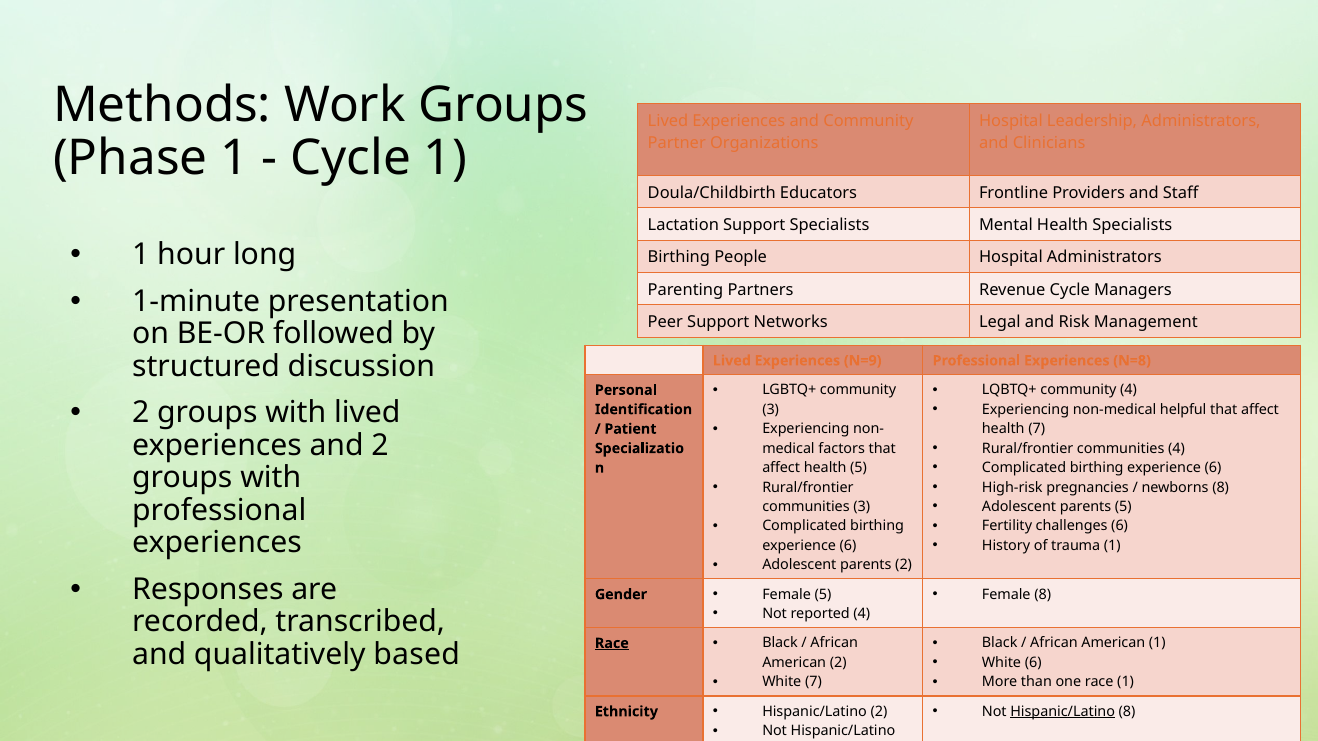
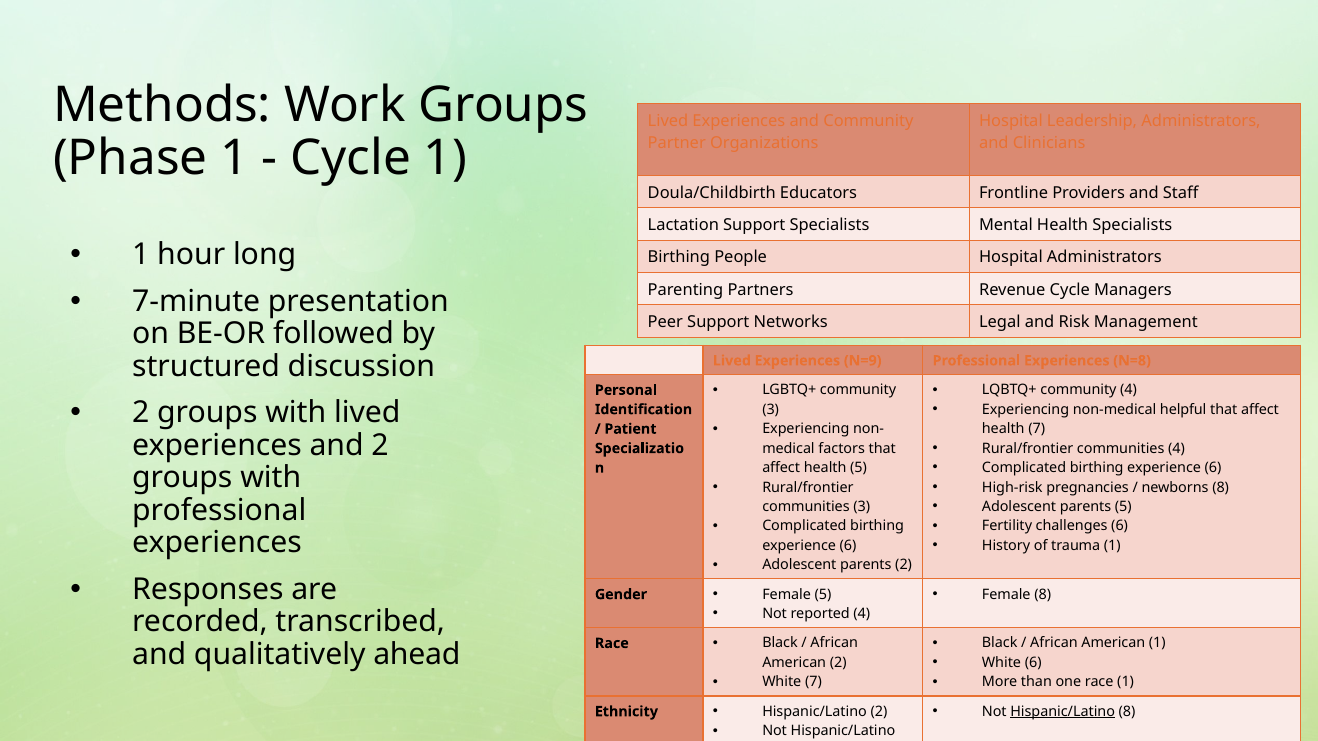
1-minute: 1-minute -> 7-minute (196, 301)
Race underline: present -> none (612, 644)
based: based -> ahead (417, 655)
